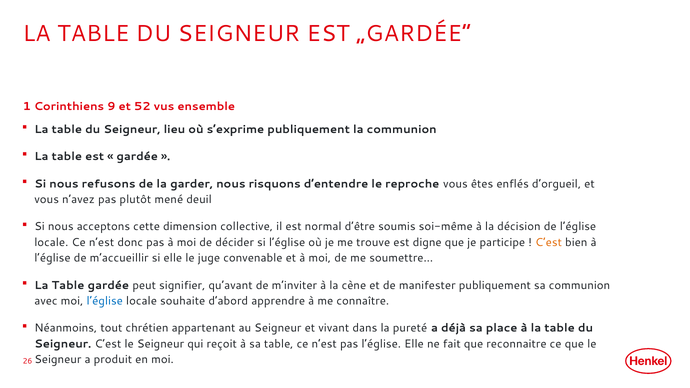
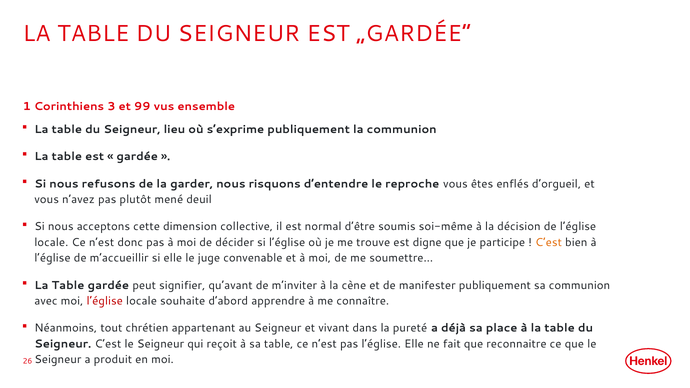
9: 9 -> 3 (111, 107)
52: 52 -> 99 (142, 107)
l’église colour: blue -> red (105, 301)
